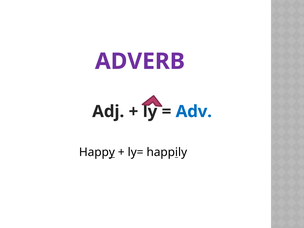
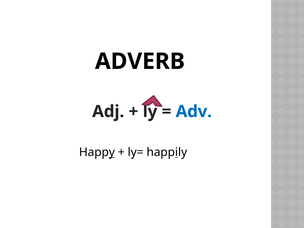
ADVERB colour: purple -> black (140, 61)
